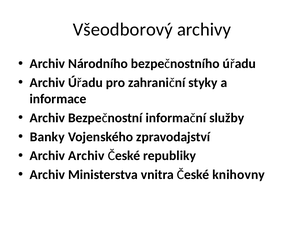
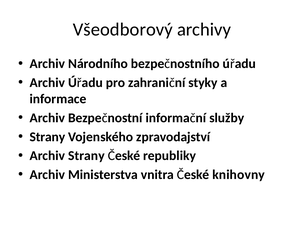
Banky: Banky -> Strany (47, 137)
Archiv Archiv: Archiv -> Strany (86, 156)
